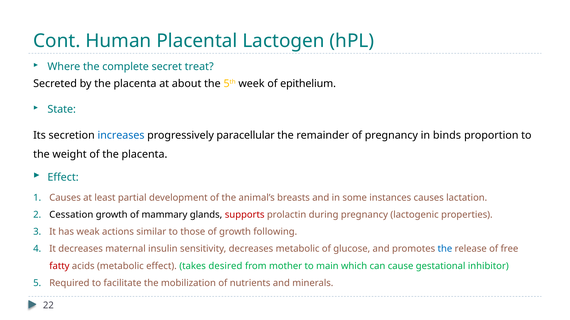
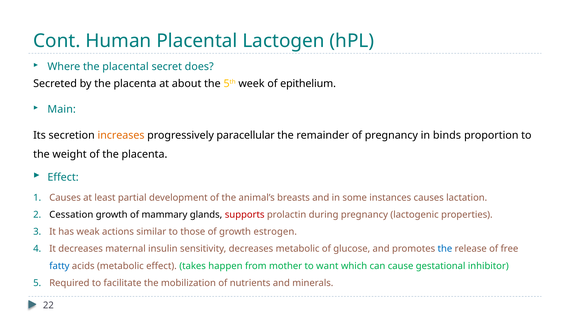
the complete: complete -> placental (125, 67)
treat: treat -> does (199, 67)
State: State -> Main (62, 109)
increases colour: blue -> orange (121, 135)
following: following -> estrogen (275, 232)
fatty colour: red -> blue (59, 266)
desired: desired -> happen (225, 266)
main: main -> want (327, 266)
